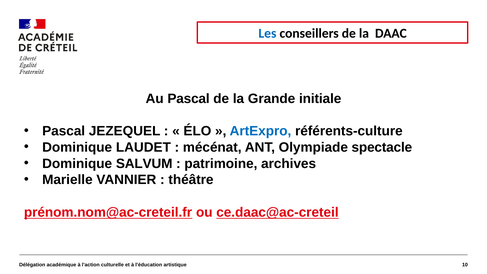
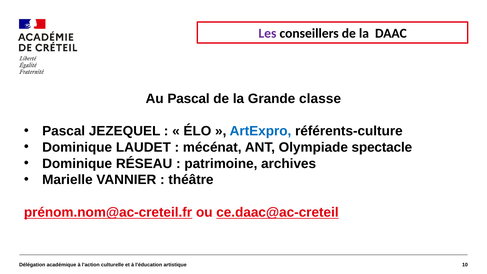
Les colour: blue -> purple (267, 33)
initiale: initiale -> classe (320, 99)
SALVUM: SALVUM -> RÉSEAU (144, 164)
